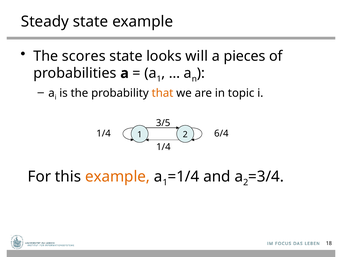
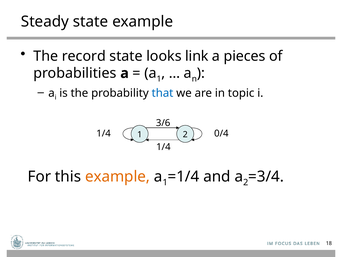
scores: scores -> record (84, 56)
will: will -> link (197, 56)
that colour: orange -> blue (163, 93)
3/5: 3/5 -> 3/6 (163, 123)
6/4: 6/4 -> 0/4 (221, 133)
